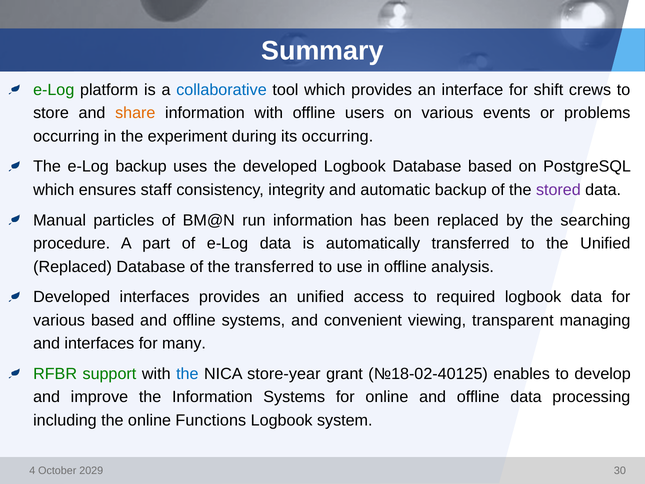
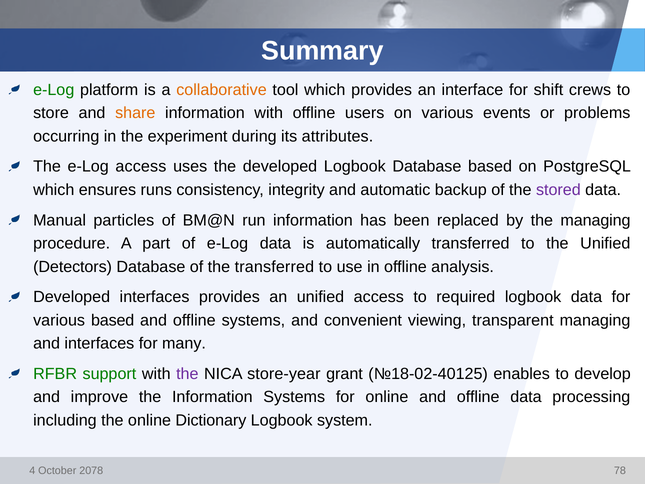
collaborative colour: blue -> orange (221, 90)
its occurring: occurring -> attributes (337, 136)
e-Log backup: backup -> access (141, 167)
staff: staff -> runs (156, 190)
the searching: searching -> managing (596, 220)
Replaced: Replaced -> Detectors (73, 267)
the colour: blue -> purple (187, 374)
Functions: Functions -> Dictionary (211, 420)
2029: 2029 -> 2078 (91, 471)
30: 30 -> 78 (620, 471)
